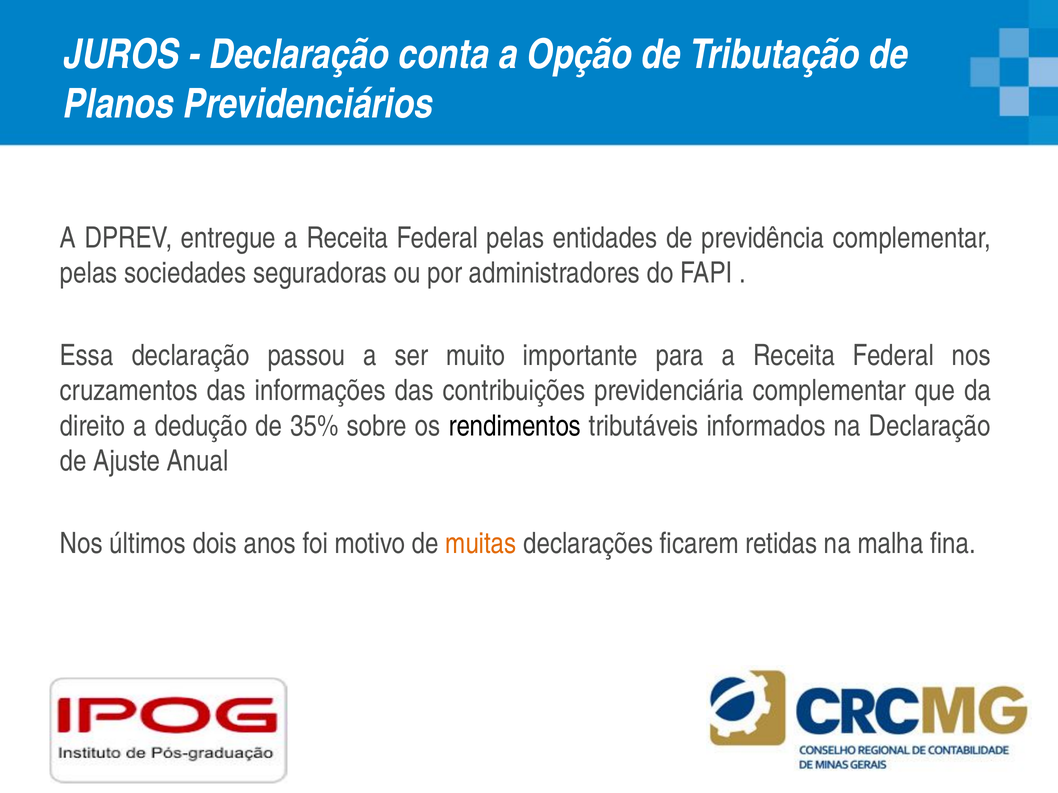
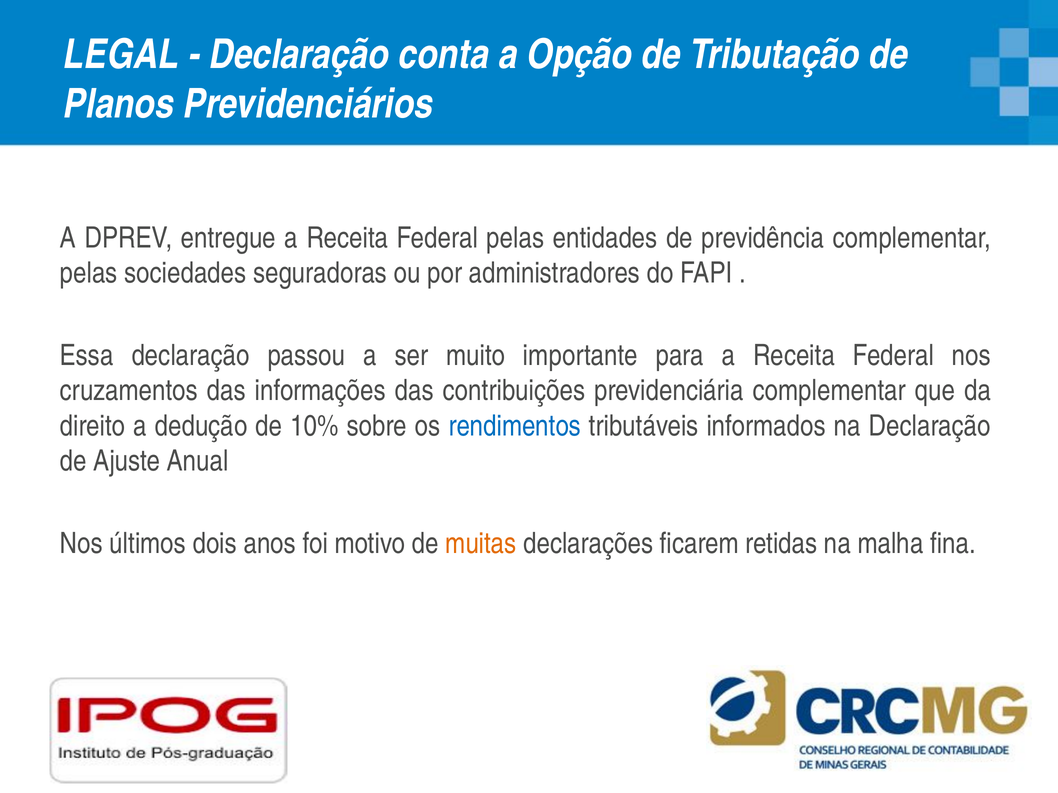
JUROS: JUROS -> LEGAL (121, 55)
35%: 35% -> 10% (315, 426)
rendimentos colour: black -> blue (515, 426)
